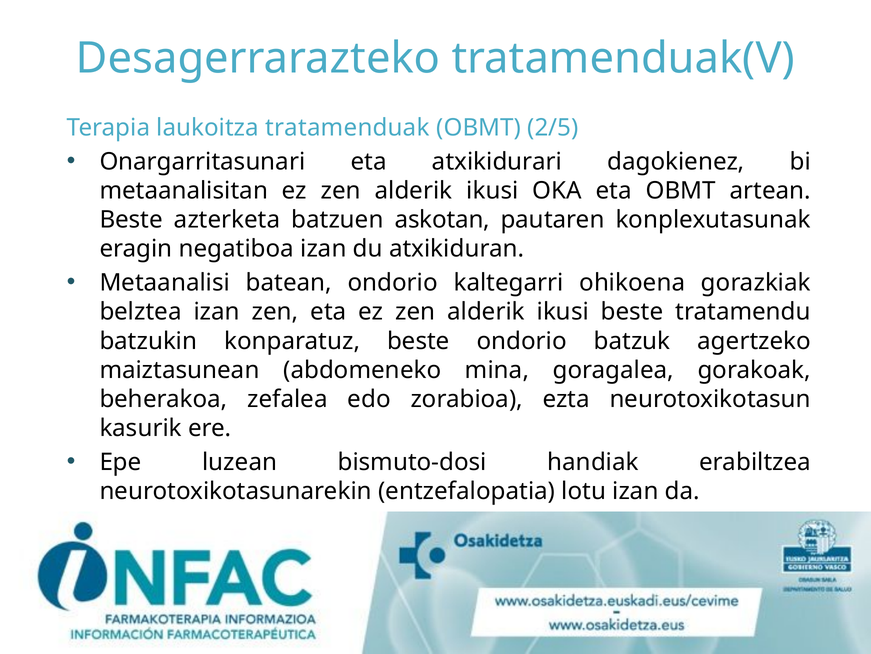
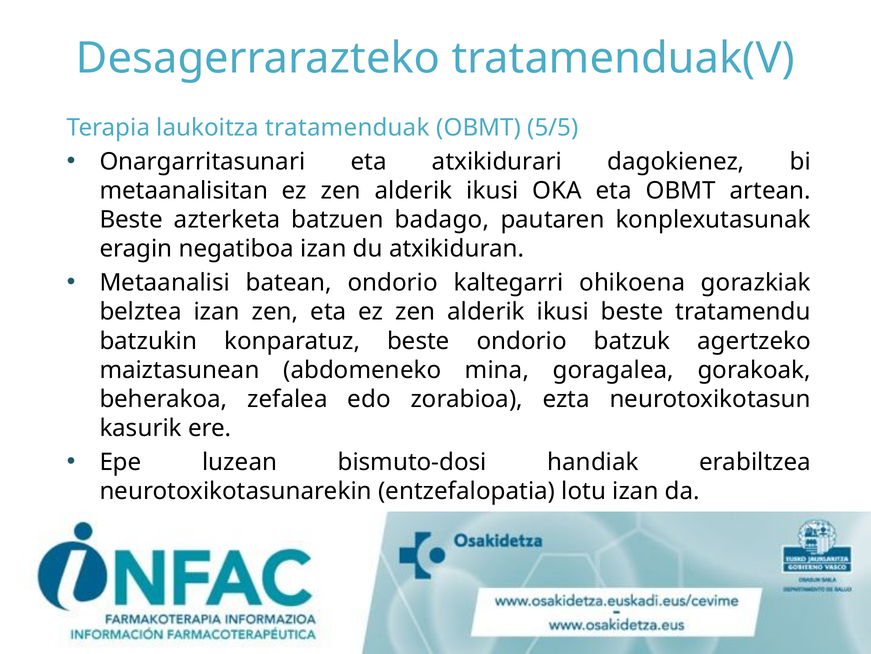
2/5: 2/5 -> 5/5 (553, 128)
askotan: askotan -> badago (442, 220)
